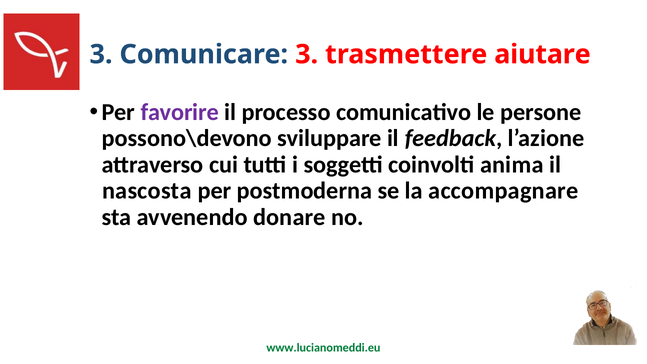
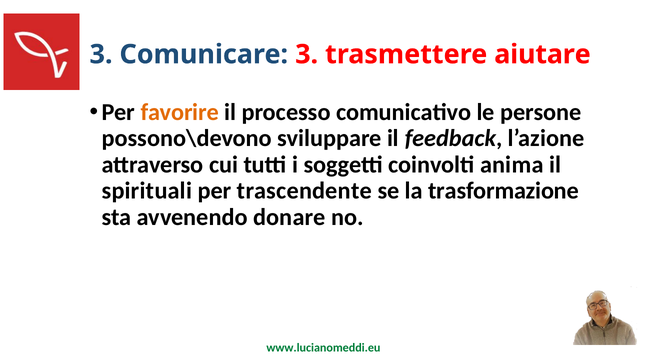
favorire colour: purple -> orange (180, 112)
nascosta: nascosta -> spirituali (147, 191)
postmoderna: postmoderna -> trascendente (304, 191)
accompagnare: accompagnare -> trasformazione (504, 191)
